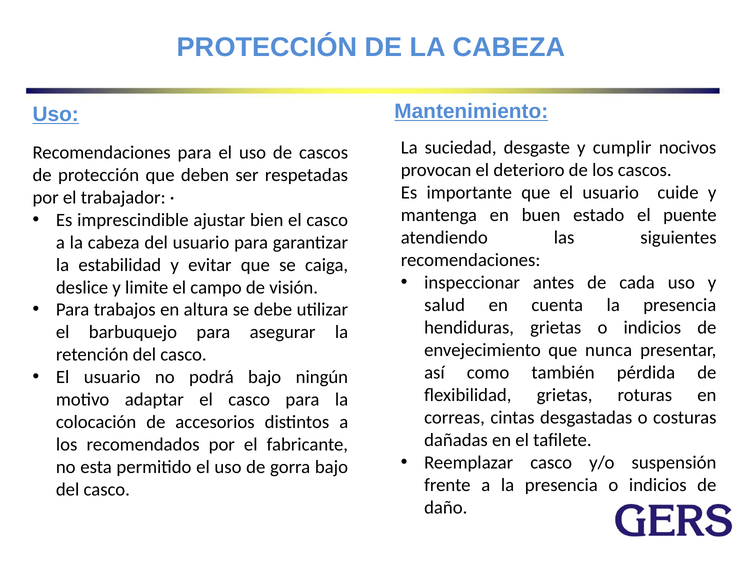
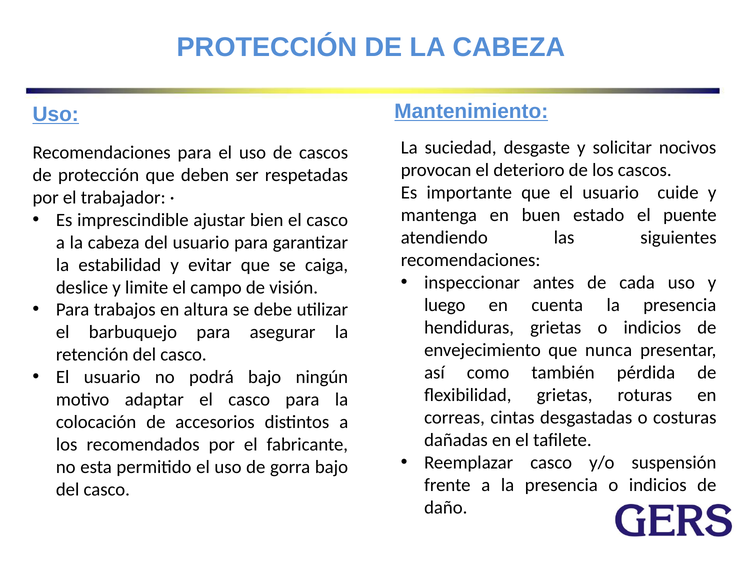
cumplir: cumplir -> solicitar (622, 148)
salud: salud -> luego (445, 305)
